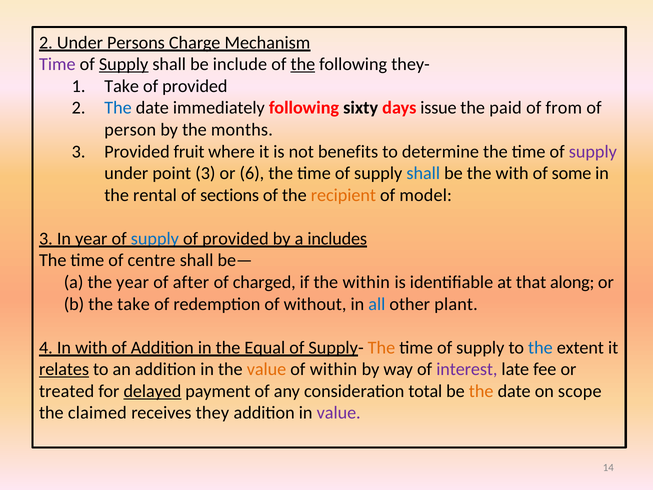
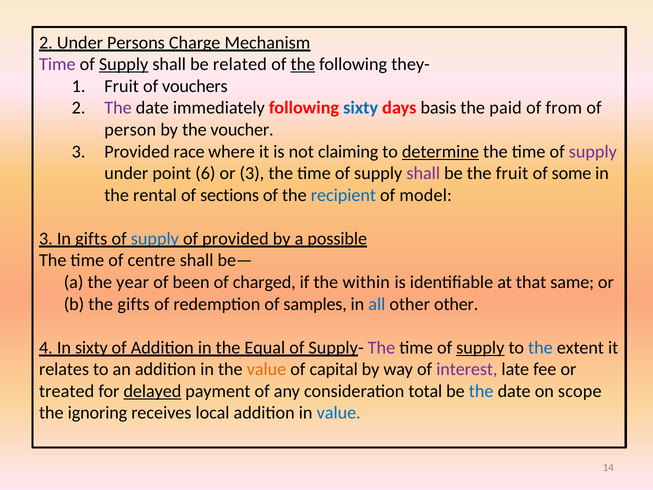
include: include -> related (240, 64)
1 Take: Take -> Fruit (122, 86)
provided: provided -> vouchers (195, 86)
The colour: blue -> purple (118, 108)
sixty colour: black -> blue (361, 108)
issue: issue -> basis (438, 108)
months: months -> voucher (242, 130)
fruit: fruit -> race (189, 151)
benefits: benefits -> claiming (348, 151)
determine underline: none -> present (440, 151)
point 3: 3 -> 6 (205, 173)
or 6: 6 -> 3 (252, 173)
shall colour: blue -> purple (423, 173)
the with: with -> fruit (512, 173)
recipient colour: orange -> blue (343, 195)
In year: year -> gifts (91, 239)
includes: includes -> possible (337, 239)
after: after -> been (191, 282)
along: along -> same (572, 282)
the take: take -> gifts (134, 304)
without: without -> samples (315, 304)
other plant: plant -> other (456, 304)
In with: with -> sixty (91, 347)
The colour: orange -> purple (381, 347)
supply underline: none -> present (480, 347)
relates underline: present -> none (64, 369)
of within: within -> capital (334, 369)
the colour: orange -> blue (481, 391)
claimed: claimed -> ignoring (97, 413)
they: they -> local (213, 413)
value colour: purple -> blue (339, 413)
